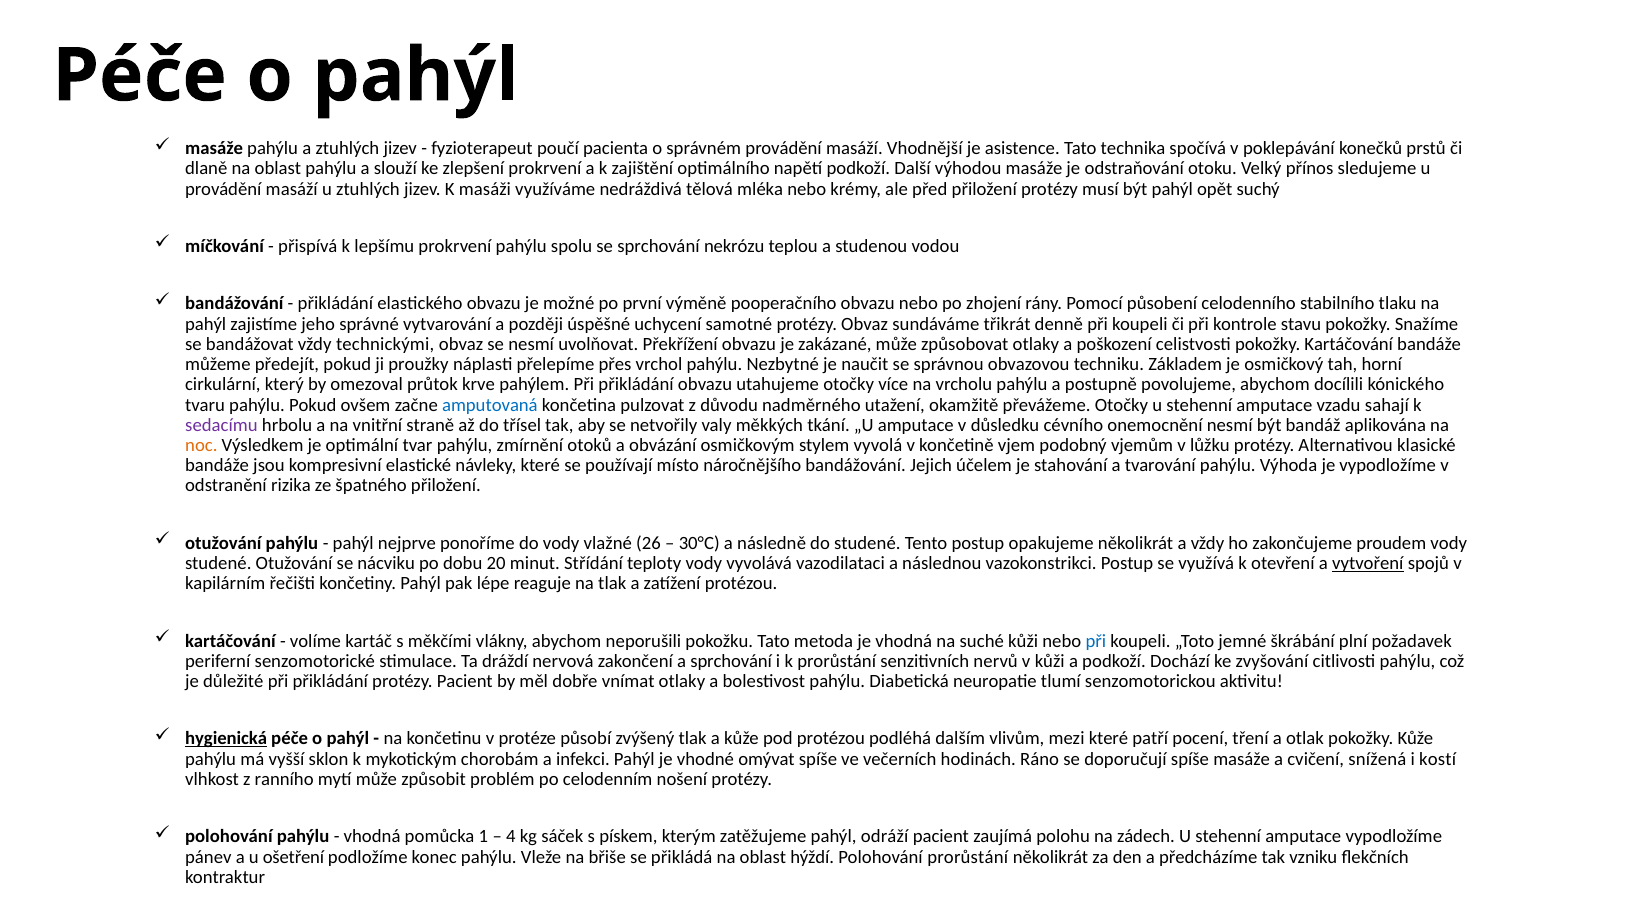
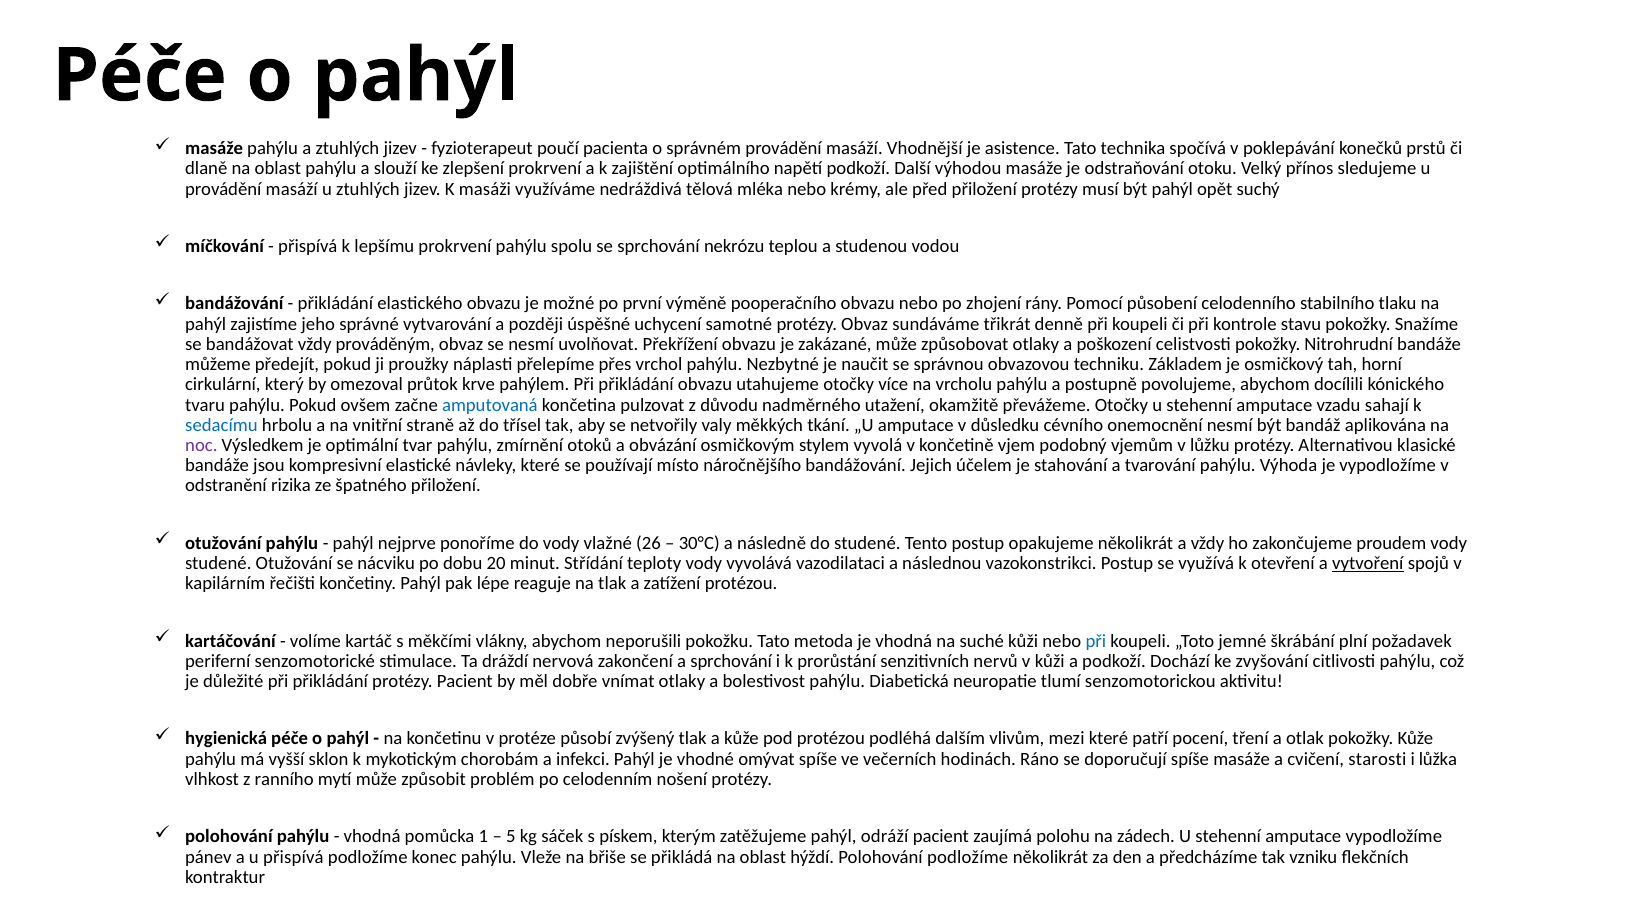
technickými: technickými -> prováděným (385, 344)
pokožky Kartáčování: Kartáčování -> Nitrohrudní (1349, 344)
sedacímu colour: purple -> blue (221, 425)
noc colour: orange -> purple (201, 445)
hygienická underline: present -> none (226, 738)
snížená: snížená -> starosti (1377, 759)
kostí: kostí -> lůžka (1438, 759)
4: 4 -> 5 (511, 836)
u ošetření: ošetření -> přispívá (293, 856)
Polohování prorůstání: prorůstání -> podložíme (968, 856)
